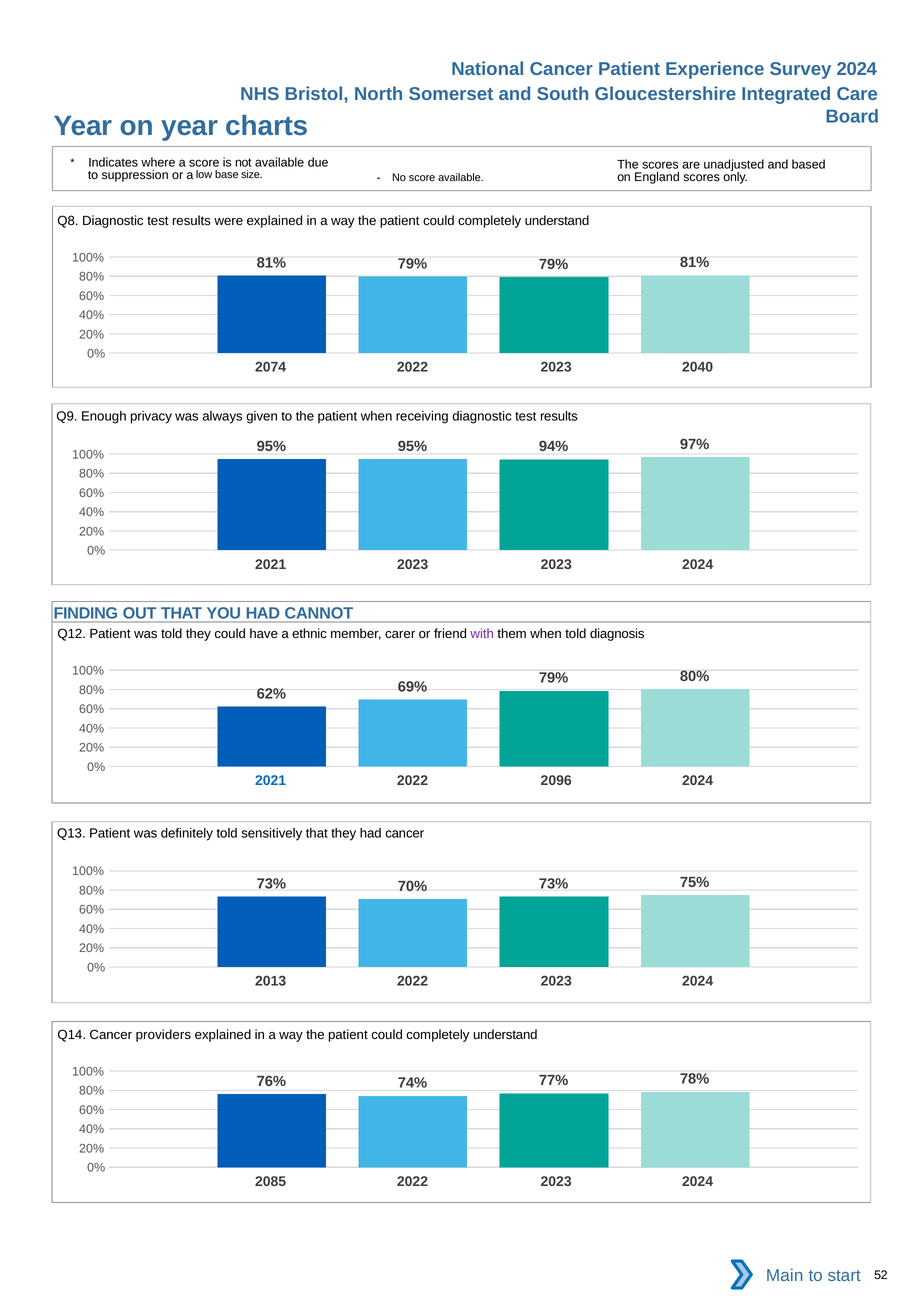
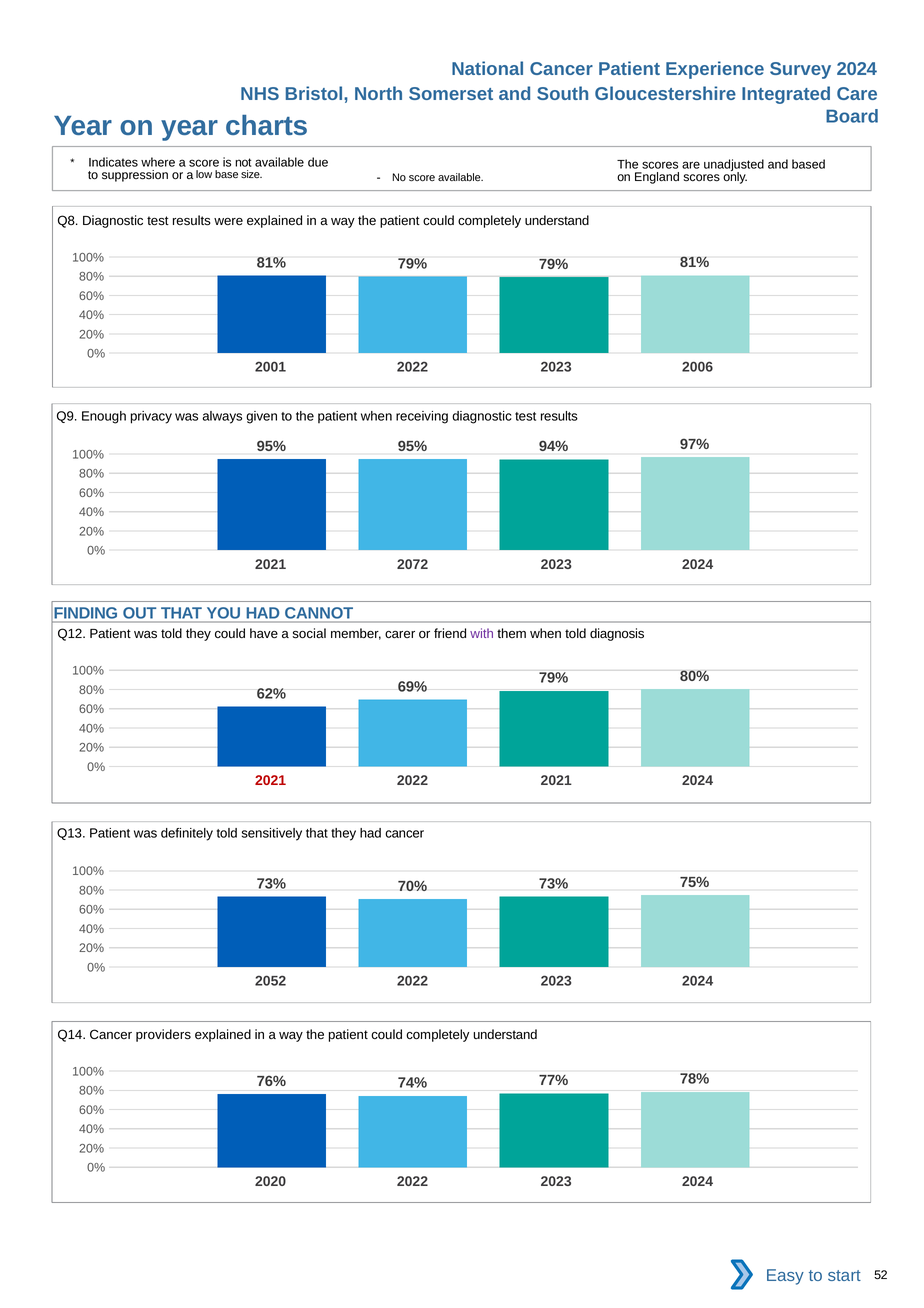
2074: 2074 -> 2001 (271, 367)
2040: 2040 -> 2006 (698, 367)
2021 2023: 2023 -> 2072 (413, 564)
ethnic: ethnic -> social (309, 634)
2021 colour: blue -> red (271, 780)
2022 2096: 2096 -> 2021 (556, 780)
2013: 2013 -> 2052 (271, 981)
2085: 2085 -> 2020 (271, 1181)
Main: Main -> Easy (785, 1275)
